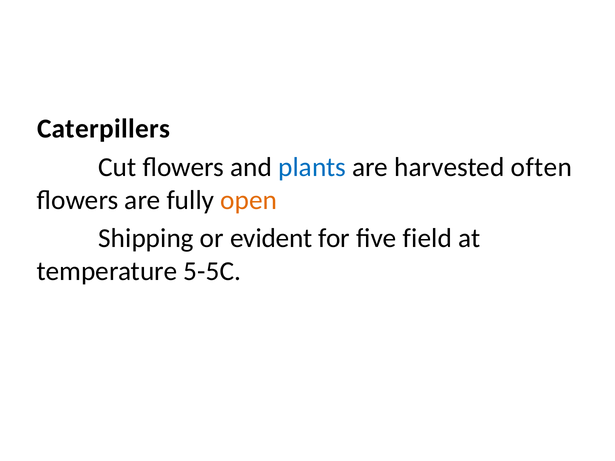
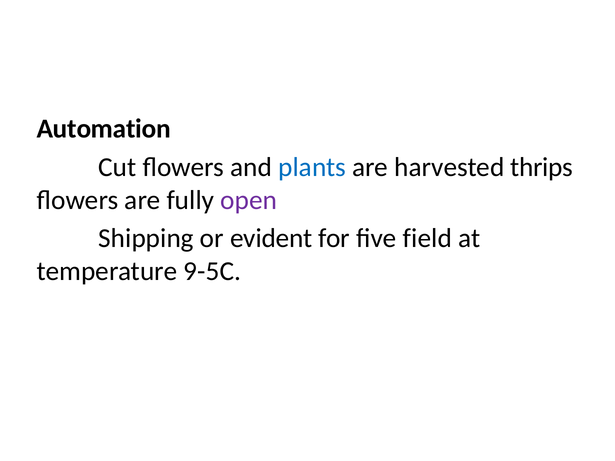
Caterpillers: Caterpillers -> Automation (104, 129)
often: often -> thrips (542, 167)
open colour: orange -> purple (249, 200)
5-5C: 5-5C -> 9-5C (212, 271)
